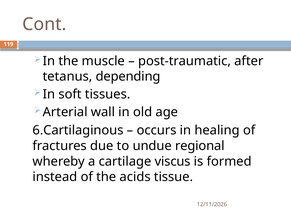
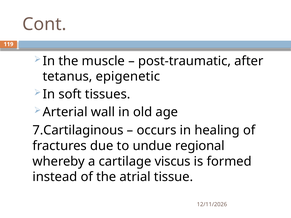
depending: depending -> epigenetic (128, 77)
6.Cartilaginous: 6.Cartilaginous -> 7.Cartilaginous (78, 130)
acids: acids -> atrial (135, 177)
